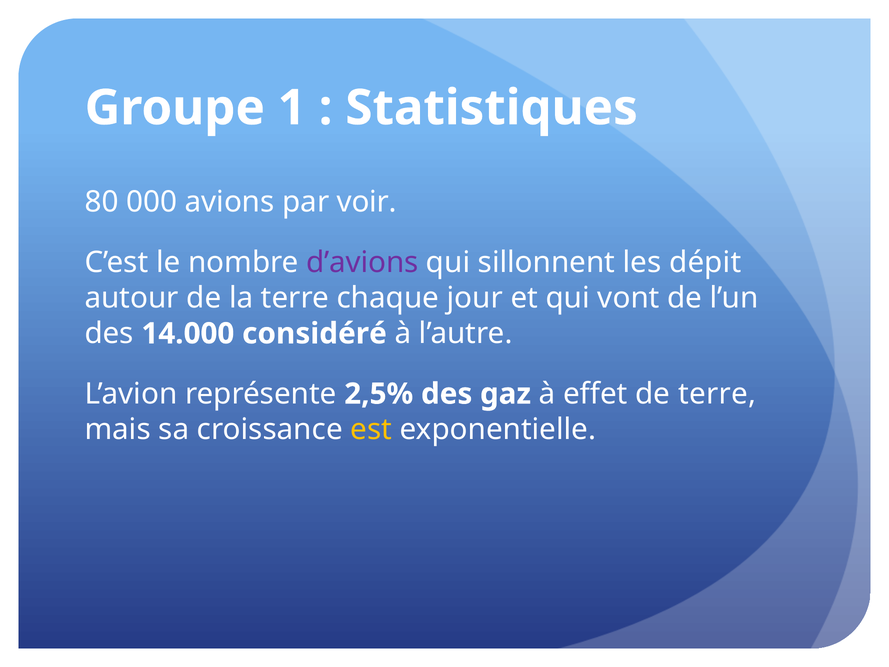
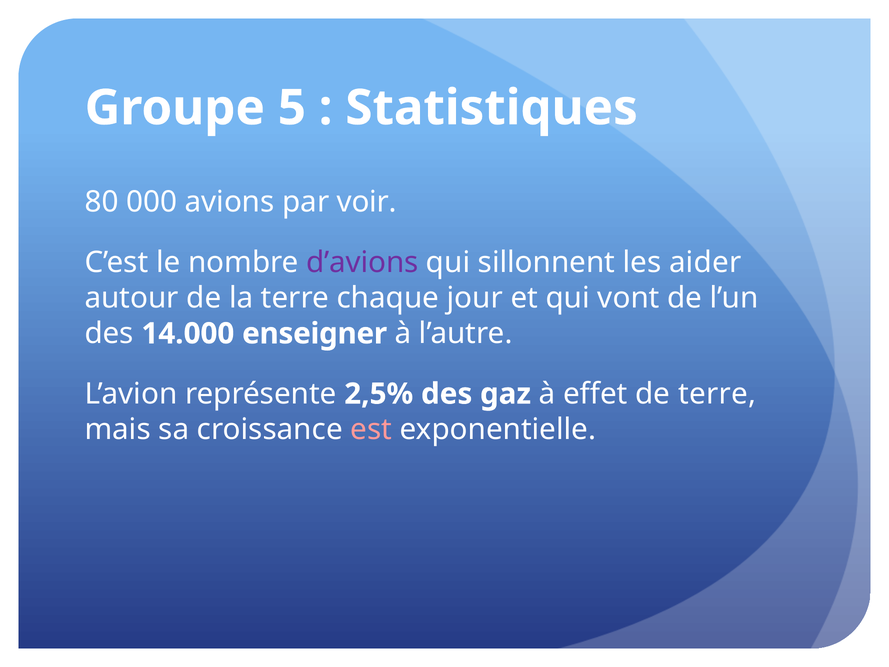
1: 1 -> 5 (292, 108)
dépit: dépit -> aider (705, 262)
considéré: considéré -> enseigner (315, 333)
est colour: yellow -> pink (371, 429)
